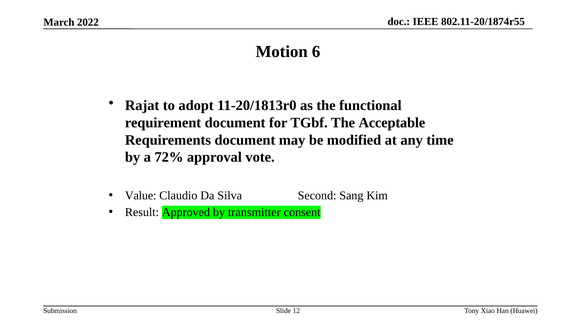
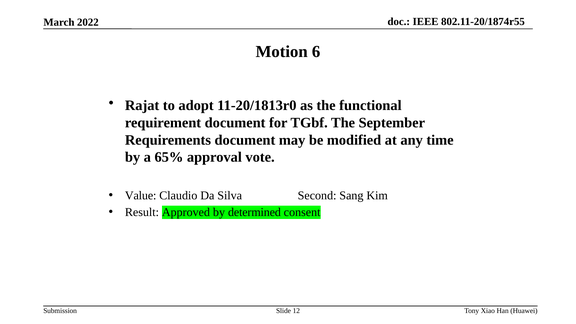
Acceptable: Acceptable -> September (392, 123)
72%: 72% -> 65% (169, 157)
transmitter: transmitter -> determined (254, 212)
